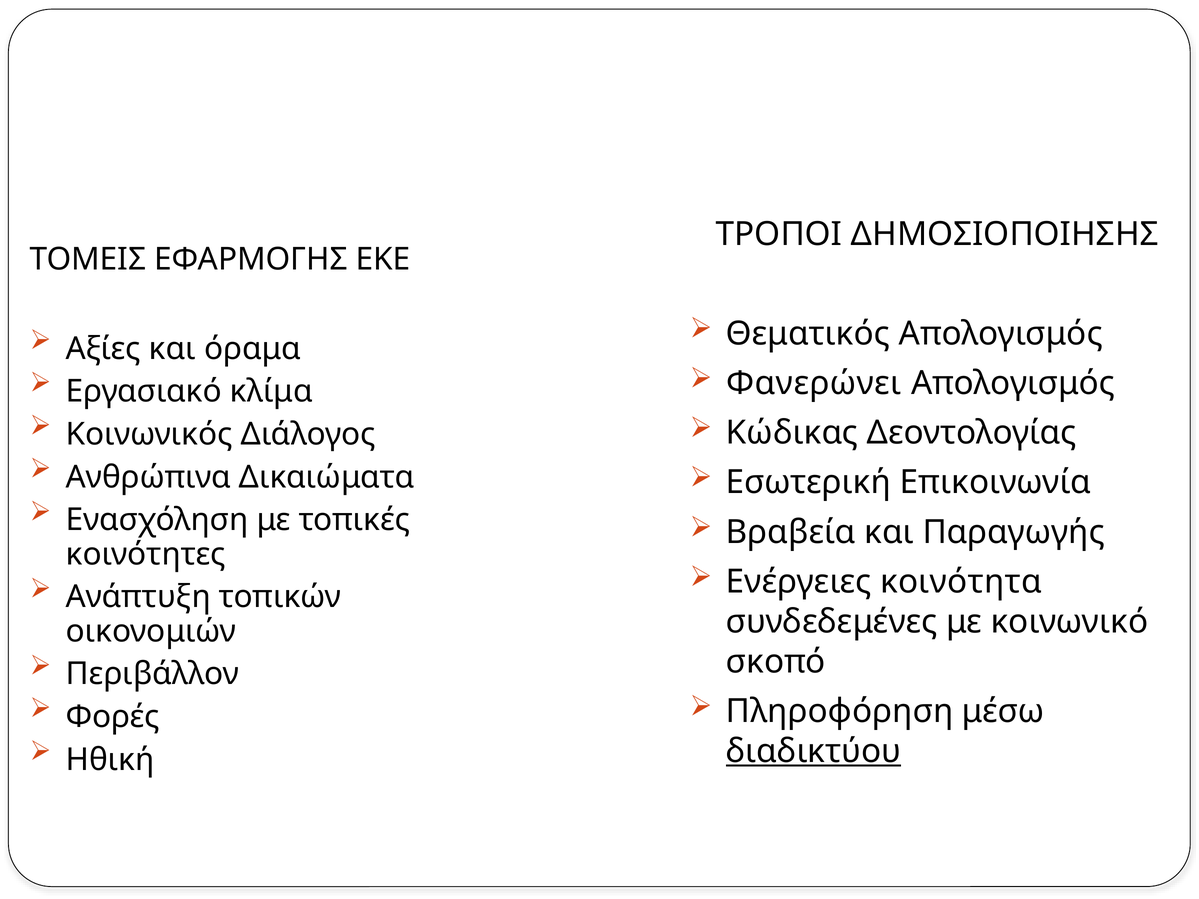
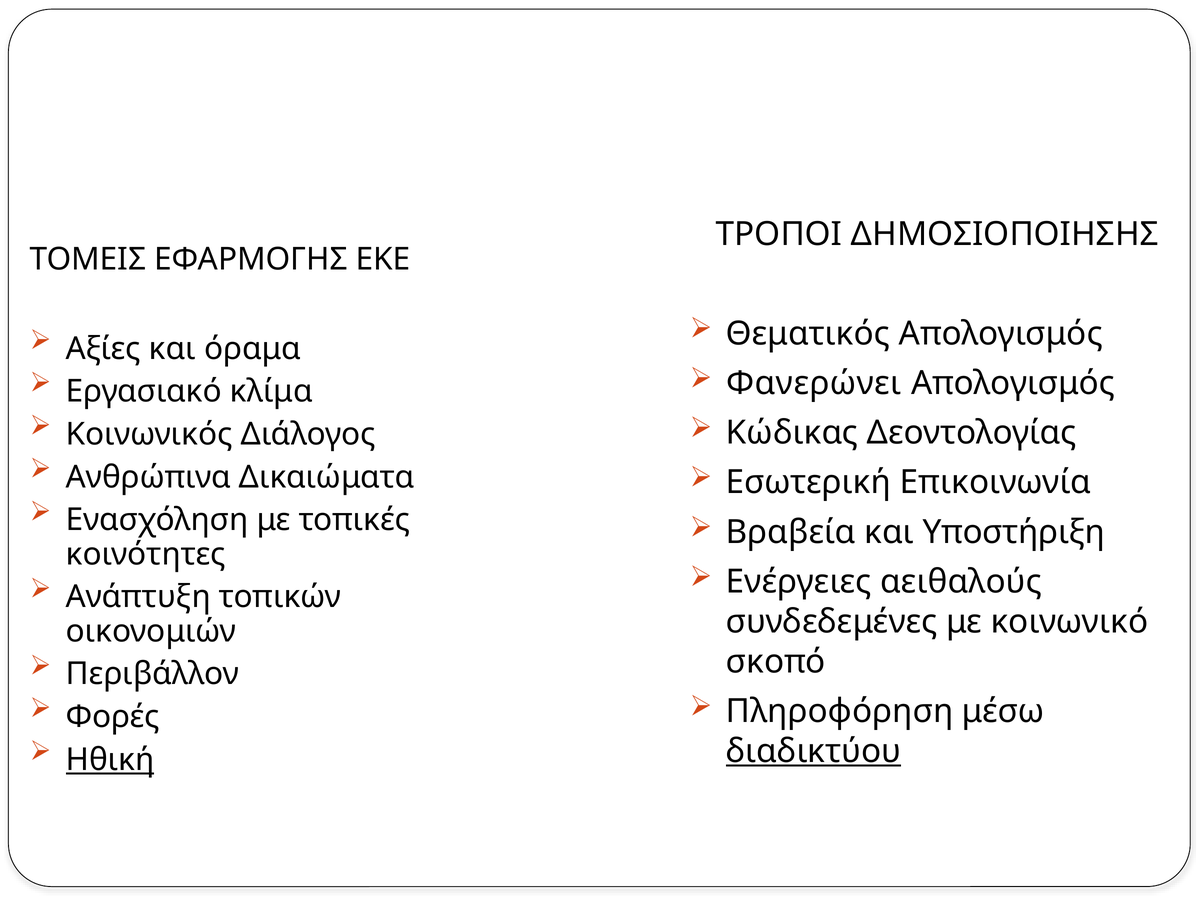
Παραγωγής: Παραγωγής -> Υποστήριξη (1014, 532)
κοινότητα: κοινότητα -> αειθαλούς (961, 582)
Ηθική underline: none -> present (110, 760)
